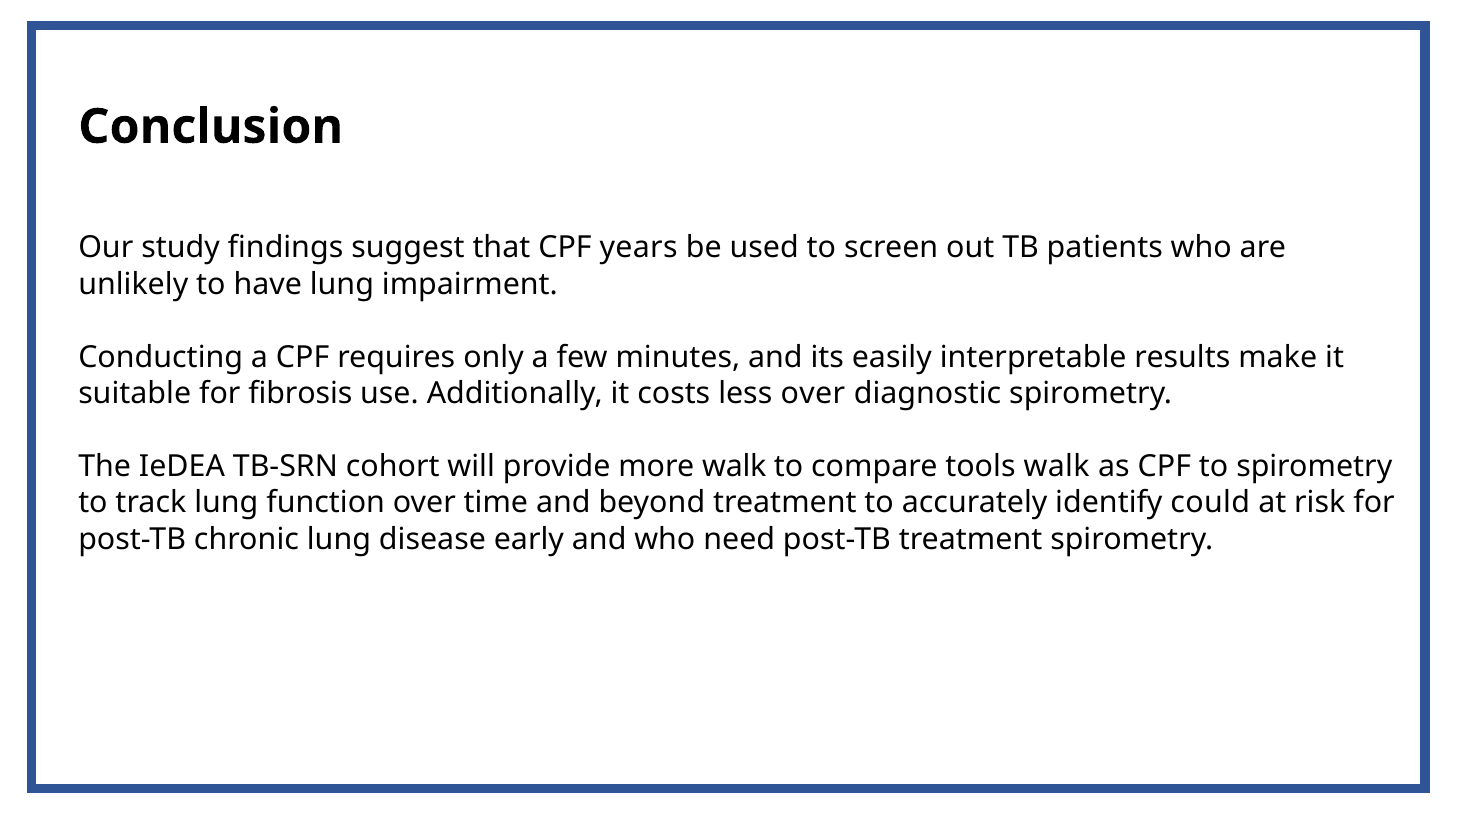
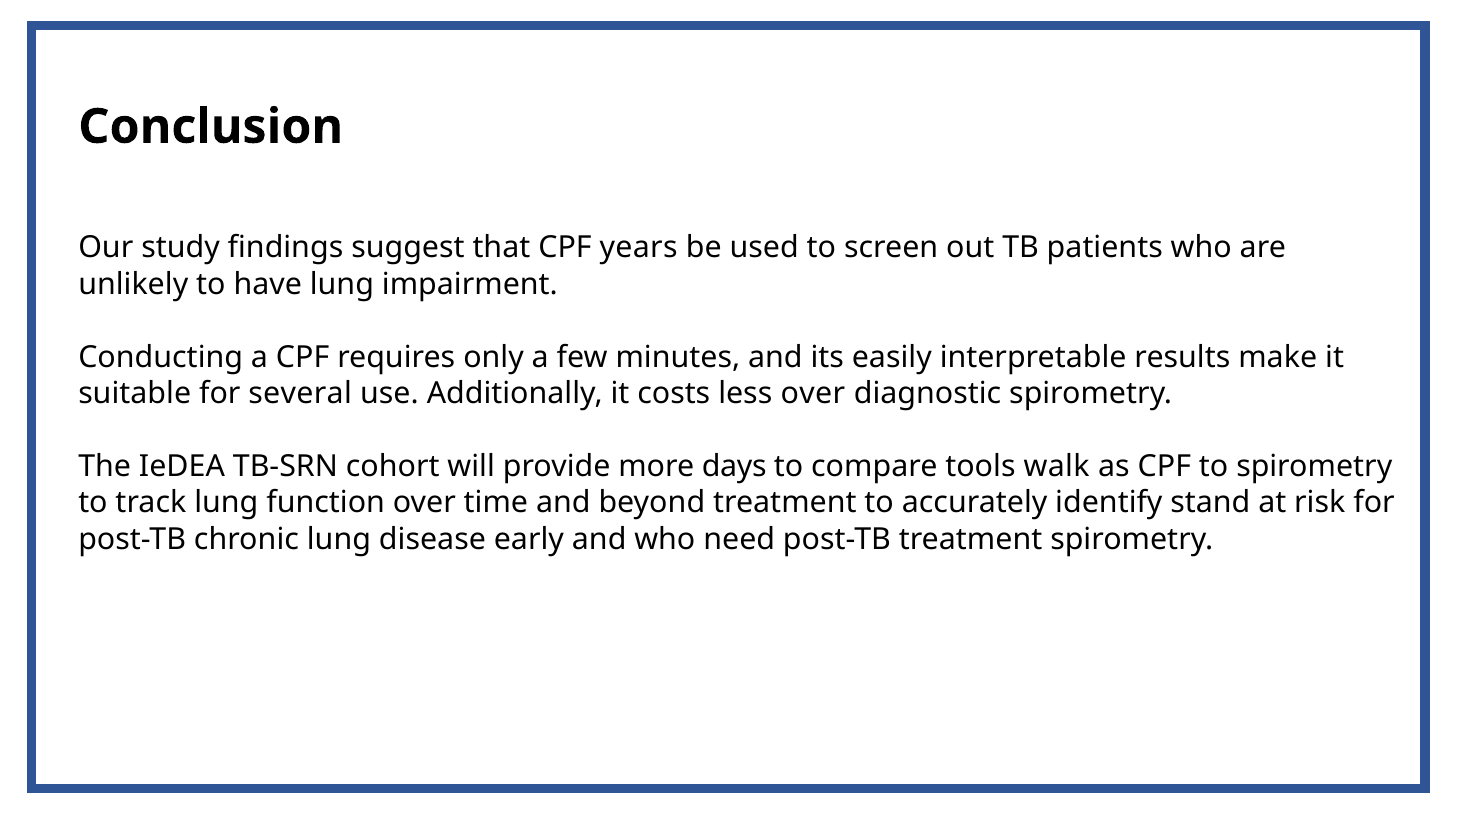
fibrosis: fibrosis -> several (300, 394)
more walk: walk -> days (734, 467)
could: could -> stand (1210, 503)
